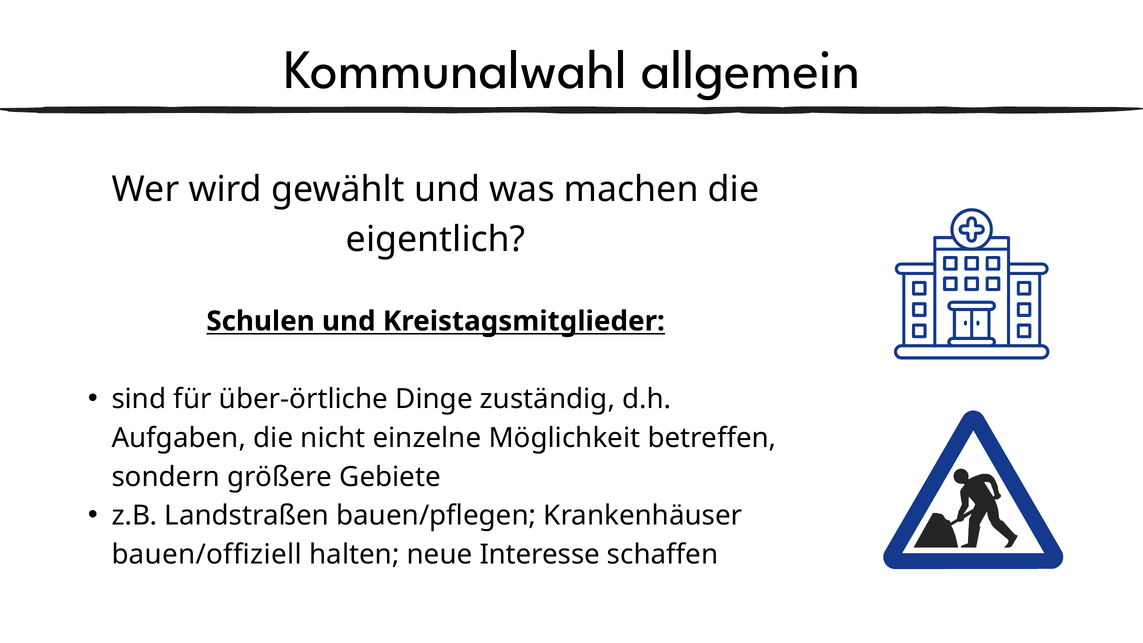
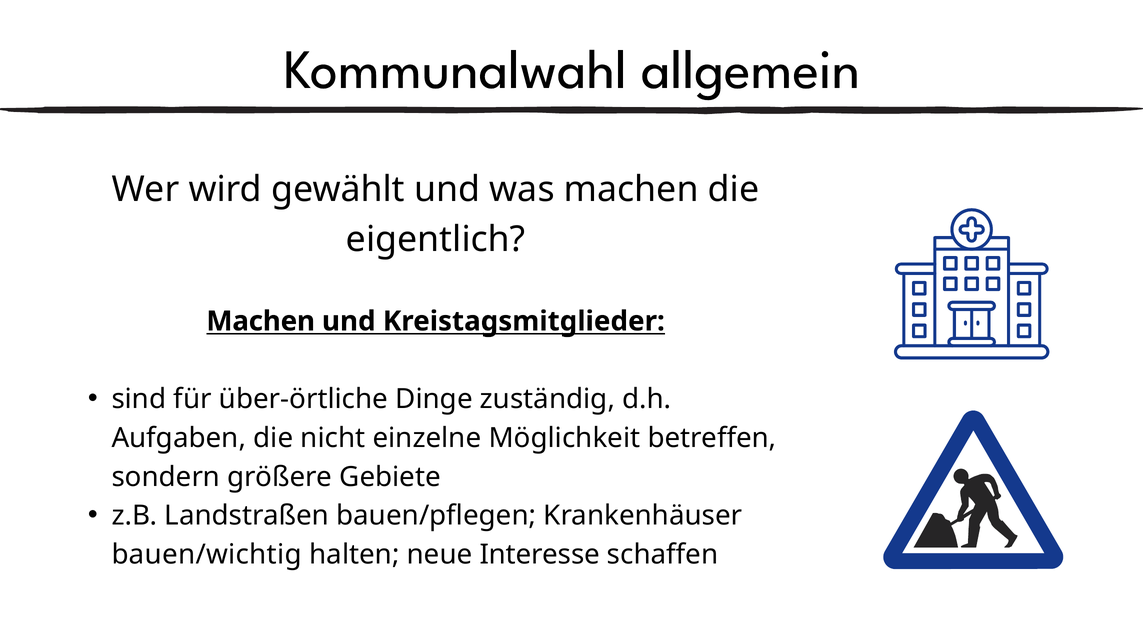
Schulen: Schulen -> Machen (261, 321)
bauen/offiziell: bauen/offiziell -> bauen/wichtig (207, 555)
